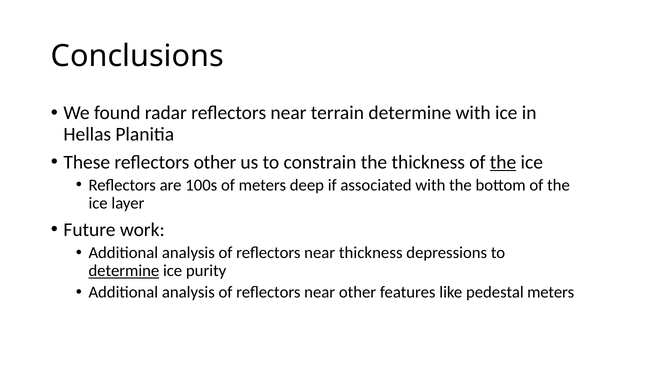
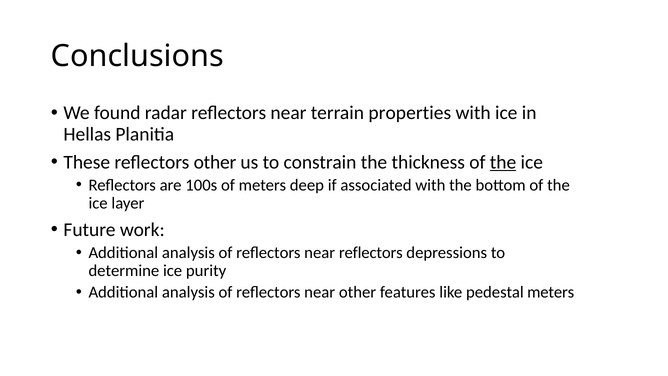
terrain determine: determine -> properties (410, 113)
near thickness: thickness -> reflectors (371, 253)
determine underline: present -> none (124, 271)
